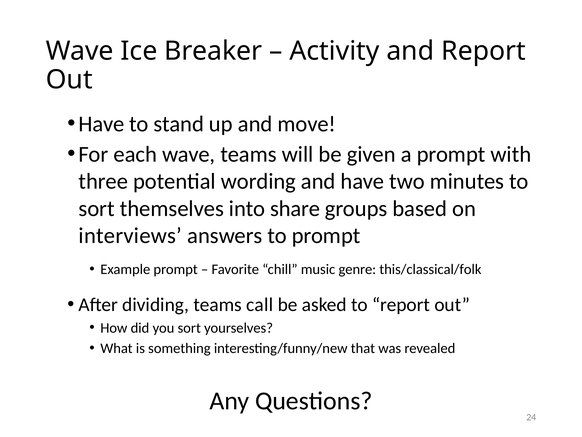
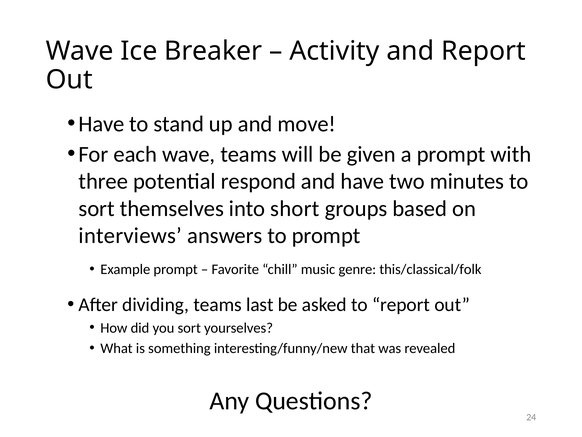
wording: wording -> respond (258, 181)
share: share -> short (295, 208)
call: call -> last (260, 304)
